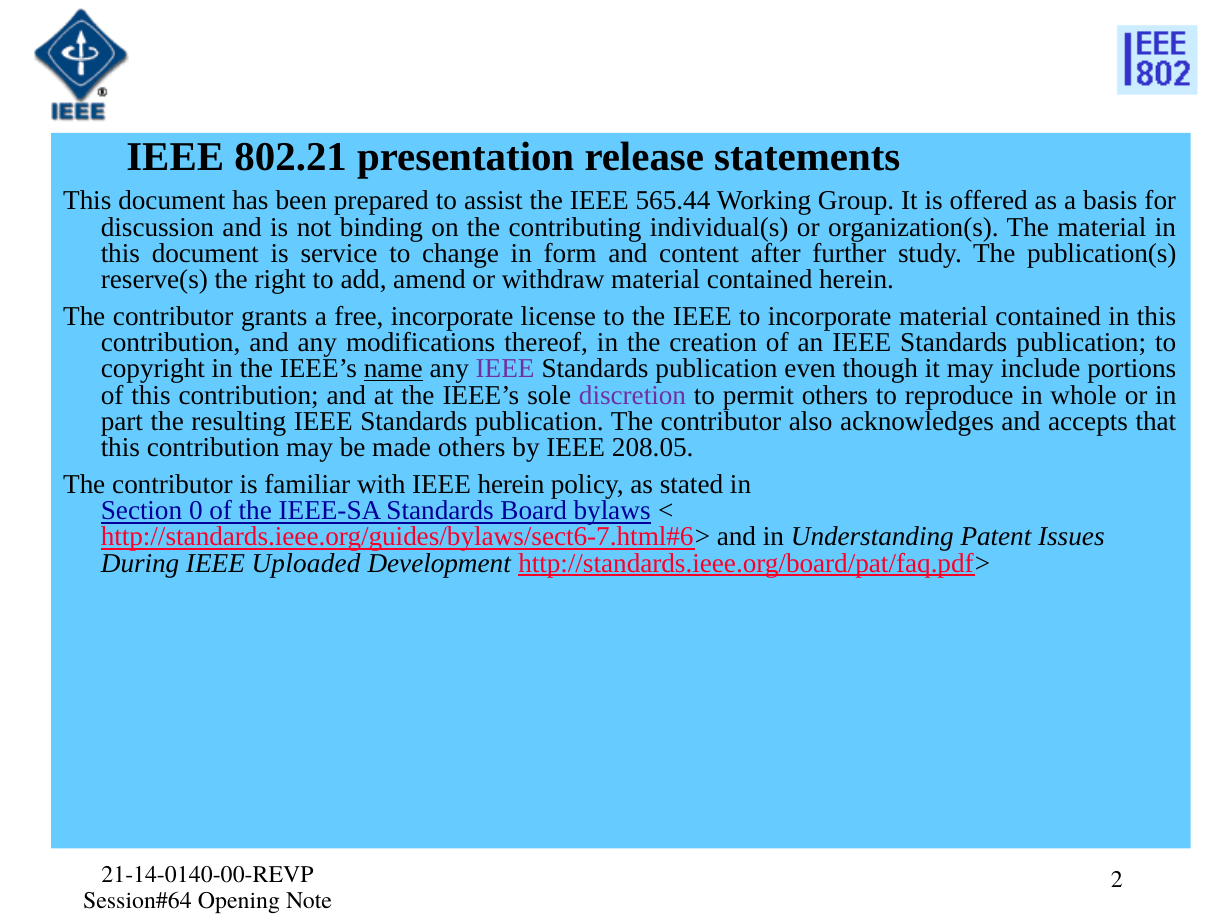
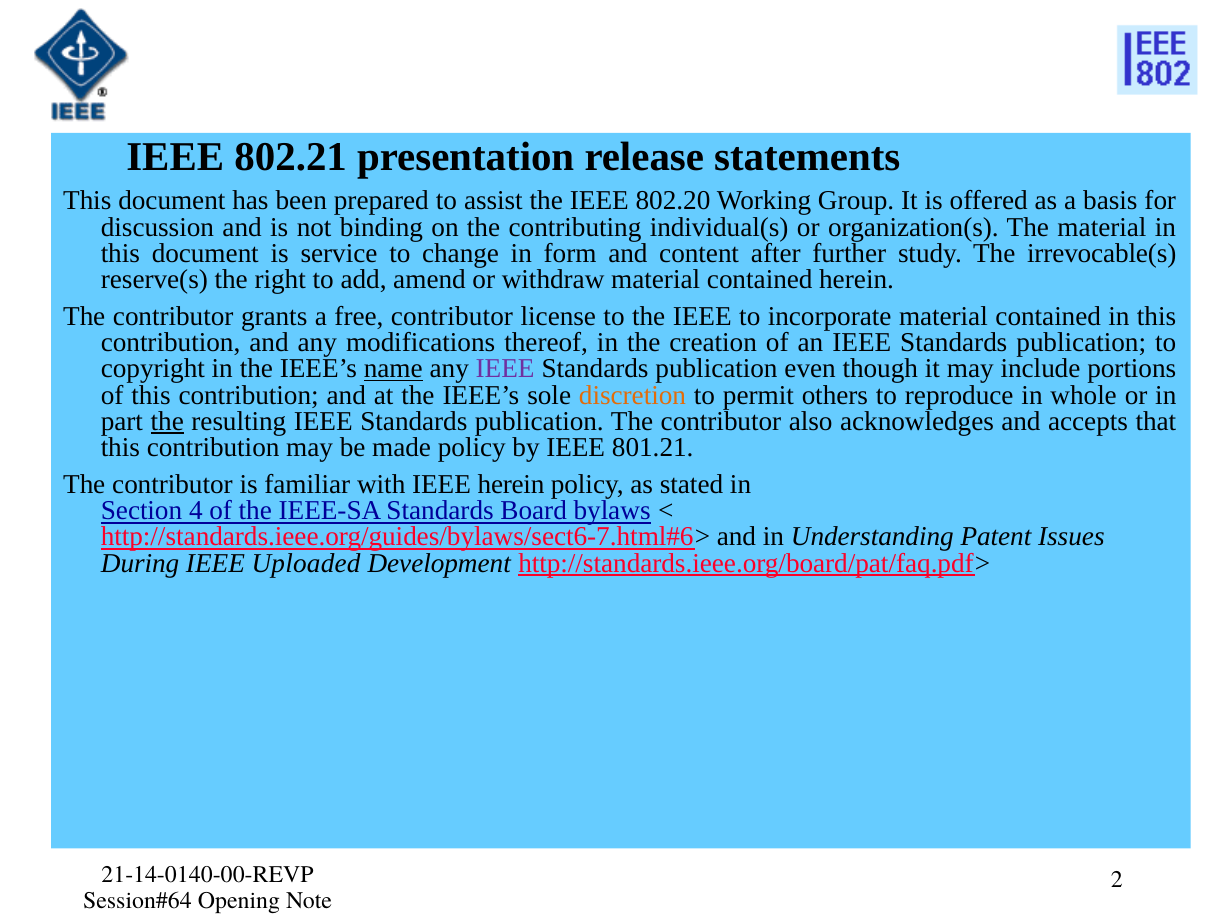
565.44: 565.44 -> 802.20 (673, 201)
publication(s: publication(s -> irrevocable(s (1102, 253)
free incorporate: incorporate -> contributor (452, 317)
discretion colour: purple -> orange (632, 395)
the underline: none -> present (167, 421)
made others: others -> policy (472, 448)
208.05: 208.05 -> 801.21 (653, 448)
0: 0 -> 4 (196, 511)
